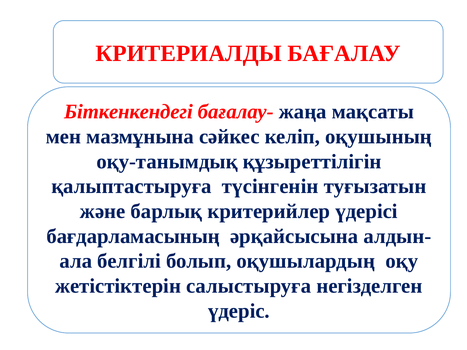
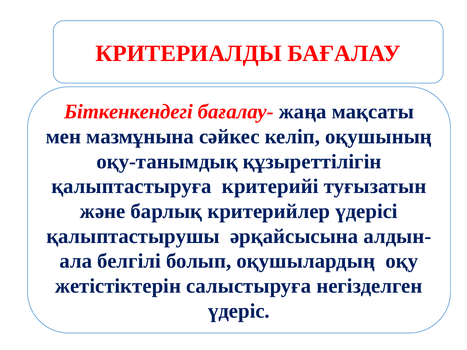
түсінгенін: түсінгенін -> критерийі (270, 187)
бағдарламасының: бағдарламасының -> қалыптастырушы (133, 236)
